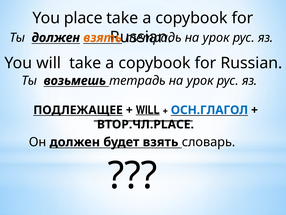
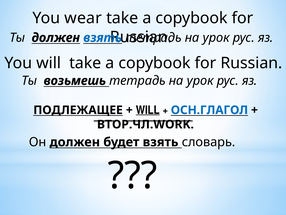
place: place -> wear (83, 18)
взять colour: orange -> blue (103, 38)
ВТОР.ЧЛ.PLACE: ВТОР.ЧЛ.PLACE -> ВТОР.ЧЛ.WORK (145, 124)
